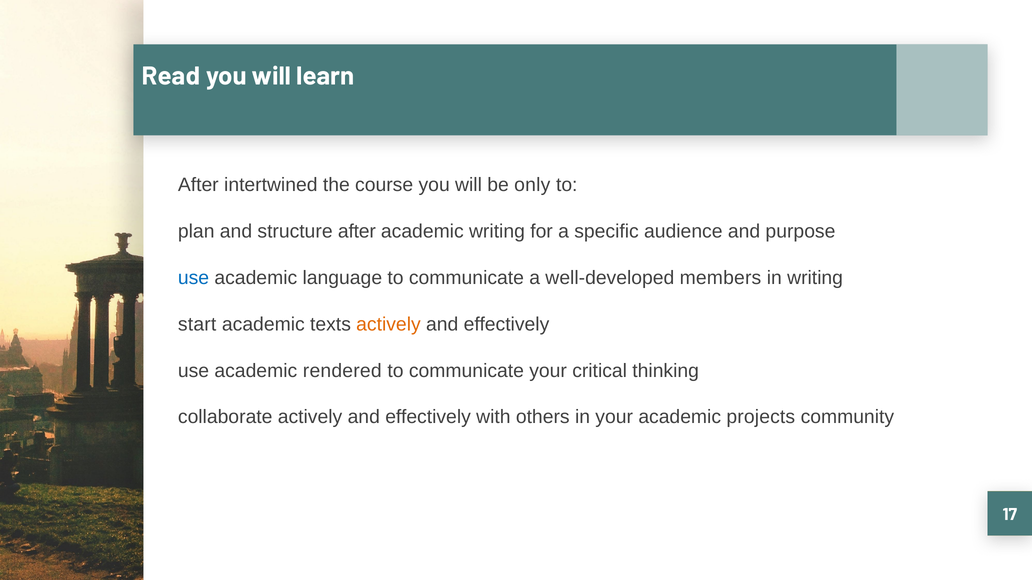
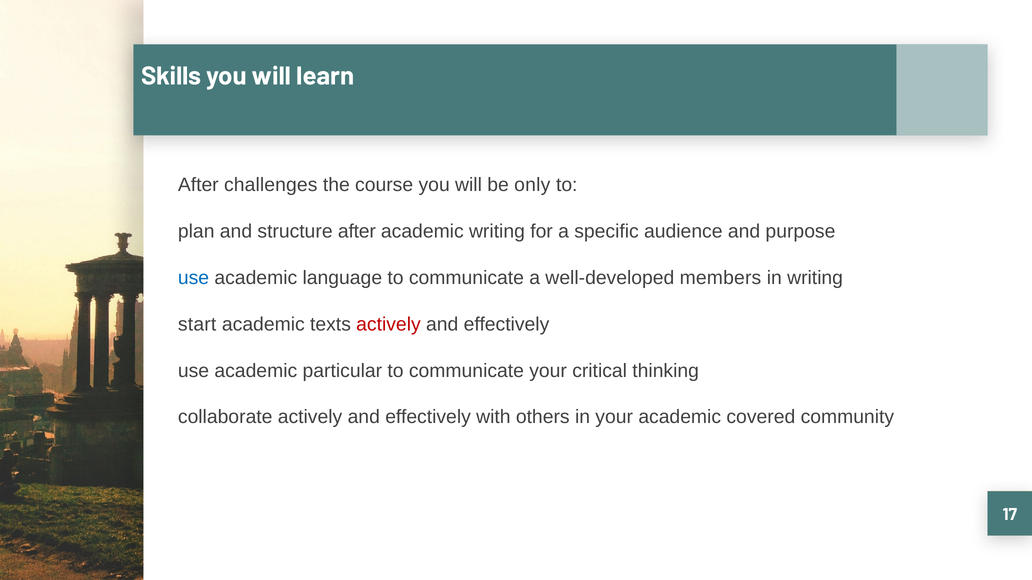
Read: Read -> Skills (171, 76)
intertwined: intertwined -> challenges (271, 185)
actively colour: orange -> red (388, 325)
rendered: rendered -> particular (342, 371)
projects: projects -> covered (761, 417)
